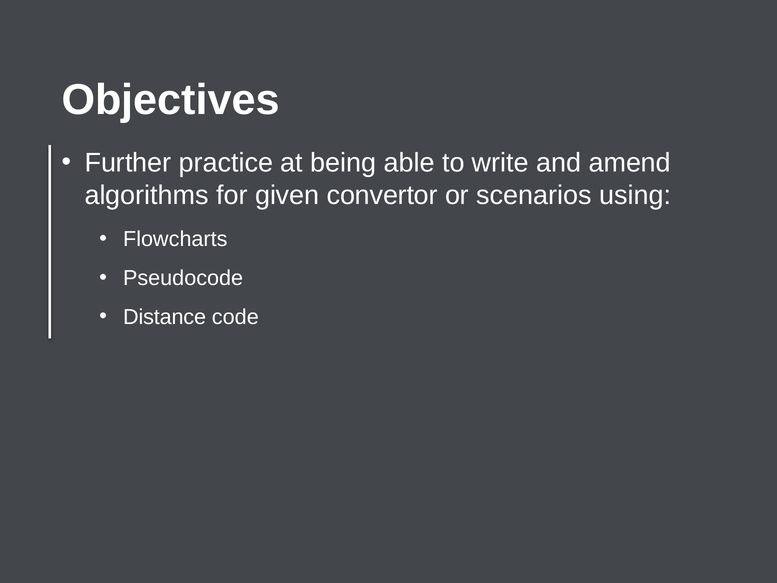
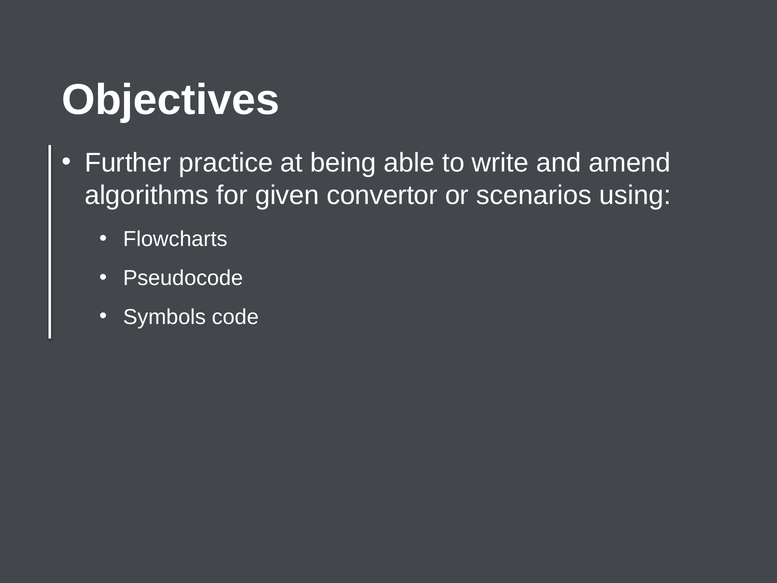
Distance: Distance -> Symbols (164, 317)
